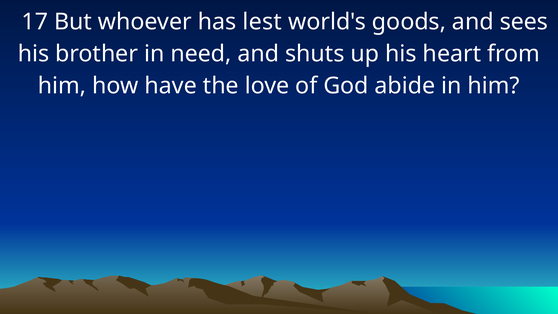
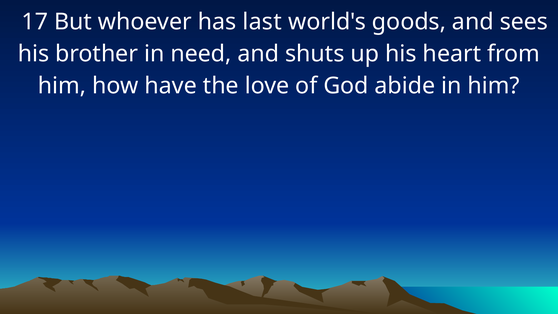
lest: lest -> last (262, 22)
